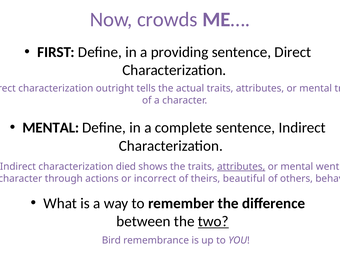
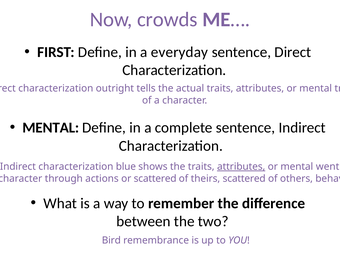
providing: providing -> everyday (179, 52)
died: died -> blue (126, 167)
or incorrect: incorrect -> scattered (155, 178)
theirs beautiful: beautiful -> scattered (244, 178)
two underline: present -> none (213, 221)
